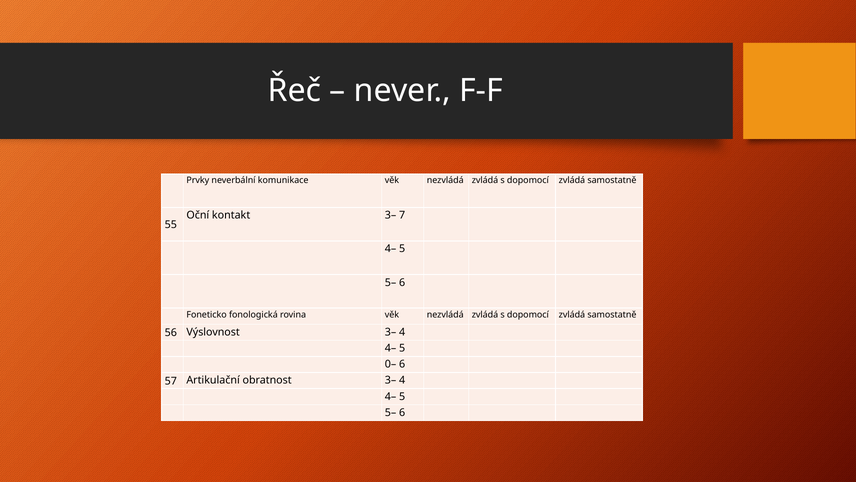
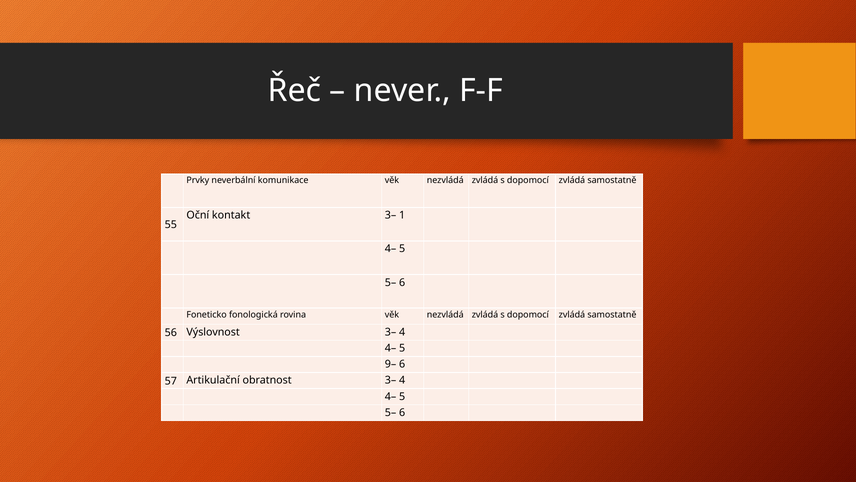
7: 7 -> 1 (402, 215)
0–: 0– -> 9– (391, 364)
